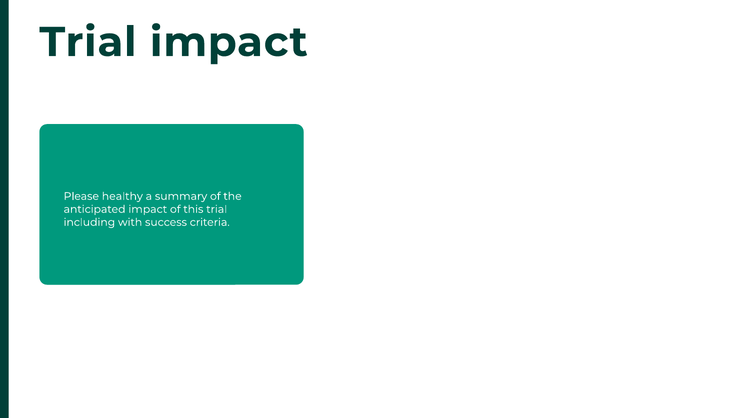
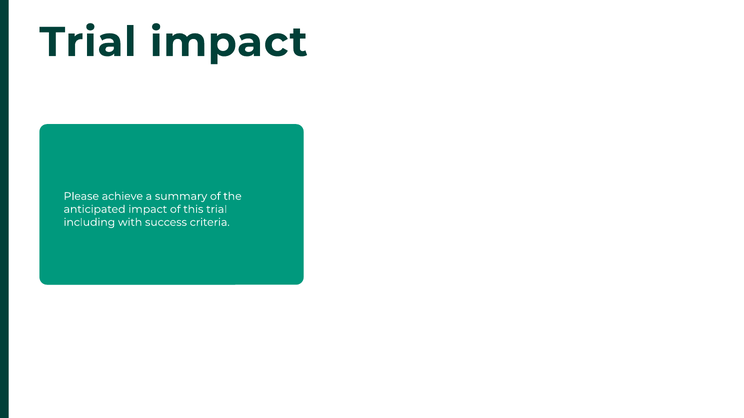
healthy: healthy -> achieve (122, 196)
